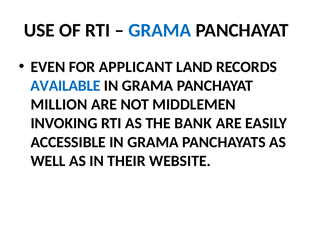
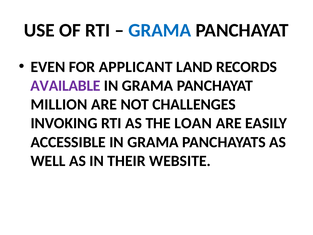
AVAILABLE colour: blue -> purple (66, 86)
MIDDLEMEN: MIDDLEMEN -> CHALLENGES (194, 104)
BANK: BANK -> LOAN (193, 123)
